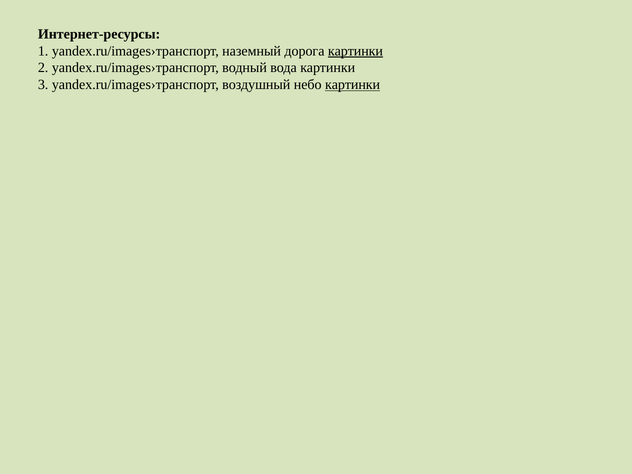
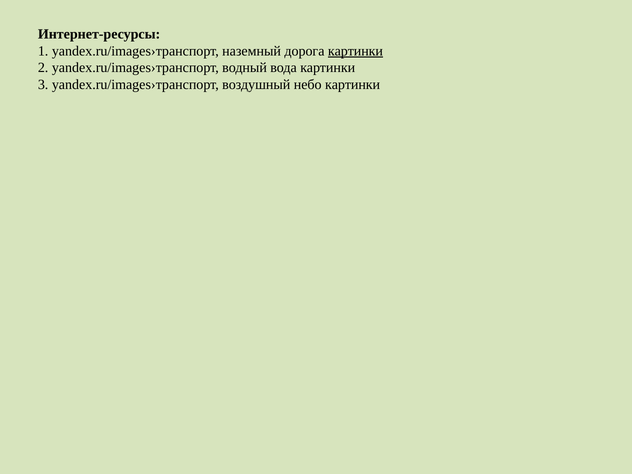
картинки underline: present -> none (353, 85)
